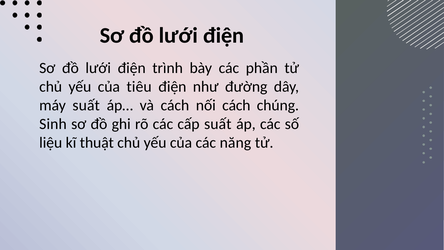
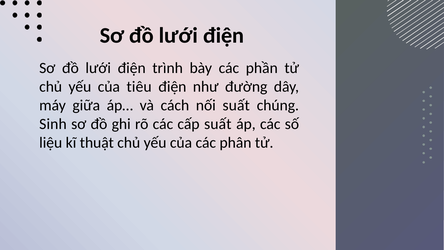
máy suất: suất -> giữa (86, 105)
nối cách: cách -> suất (236, 105)
năng: năng -> phân (236, 143)
